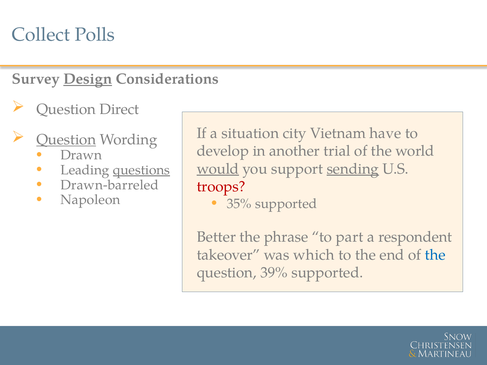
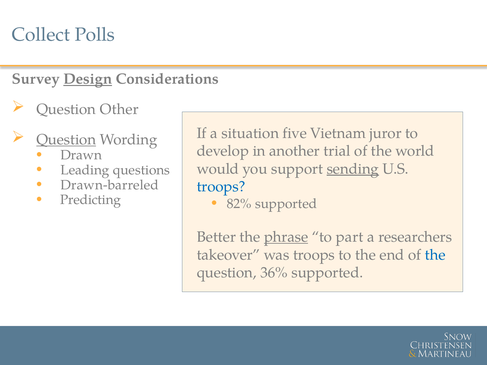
Direct: Direct -> Other (119, 109)
city: city -> five (295, 133)
have: have -> juror (386, 133)
questions underline: present -> none (141, 170)
would underline: present -> none (218, 169)
troops colour: red -> blue (221, 187)
Napoleon: Napoleon -> Predicting (91, 200)
35%: 35% -> 82% (239, 204)
phrase underline: none -> present (286, 237)
respondent: respondent -> researchers (415, 237)
was which: which -> troops (314, 255)
39%: 39% -> 36% (274, 273)
